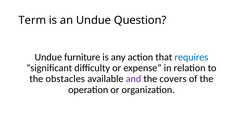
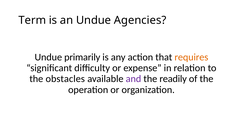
Question: Question -> Agencies (140, 20)
furniture: furniture -> primarily (82, 57)
requires colour: blue -> orange (191, 57)
covers: covers -> readily (173, 79)
